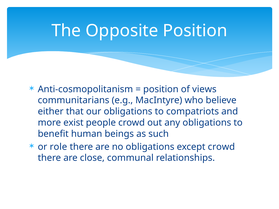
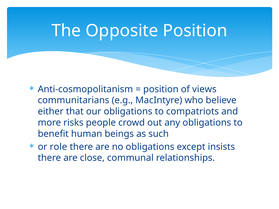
exist: exist -> risks (73, 123)
except crowd: crowd -> insists (221, 147)
